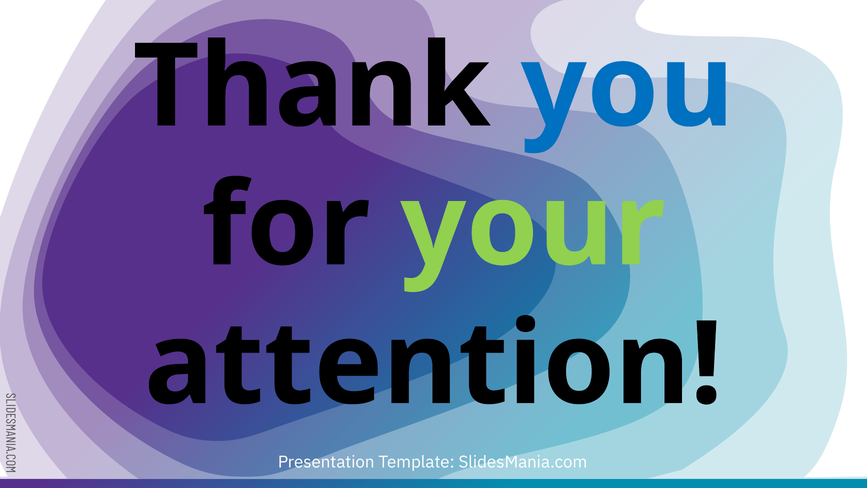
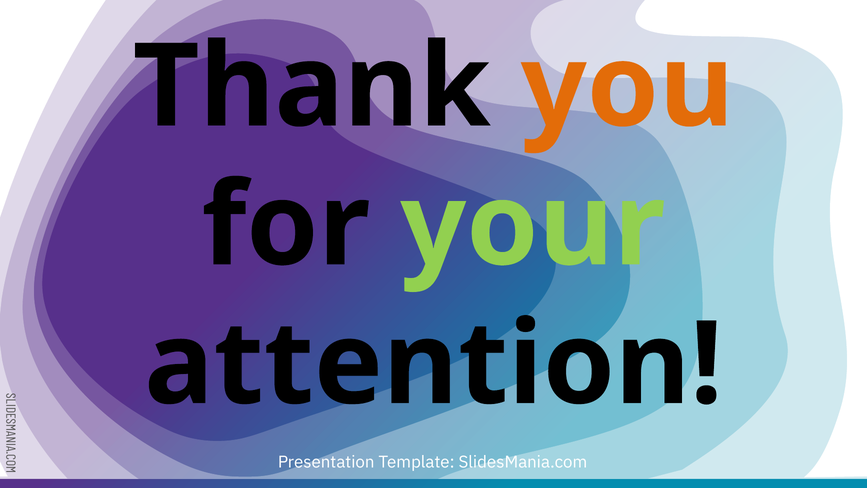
you colour: blue -> orange (627, 87)
